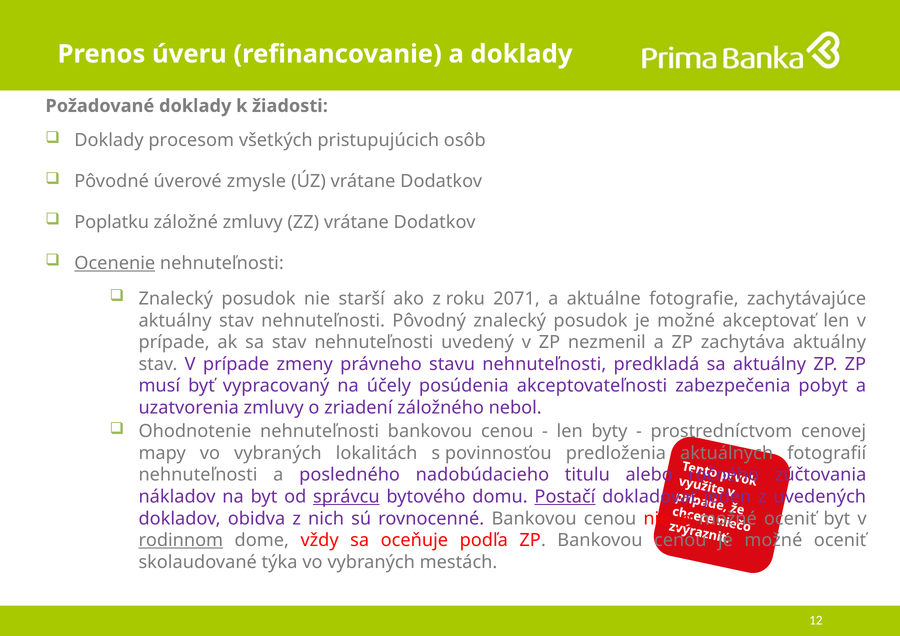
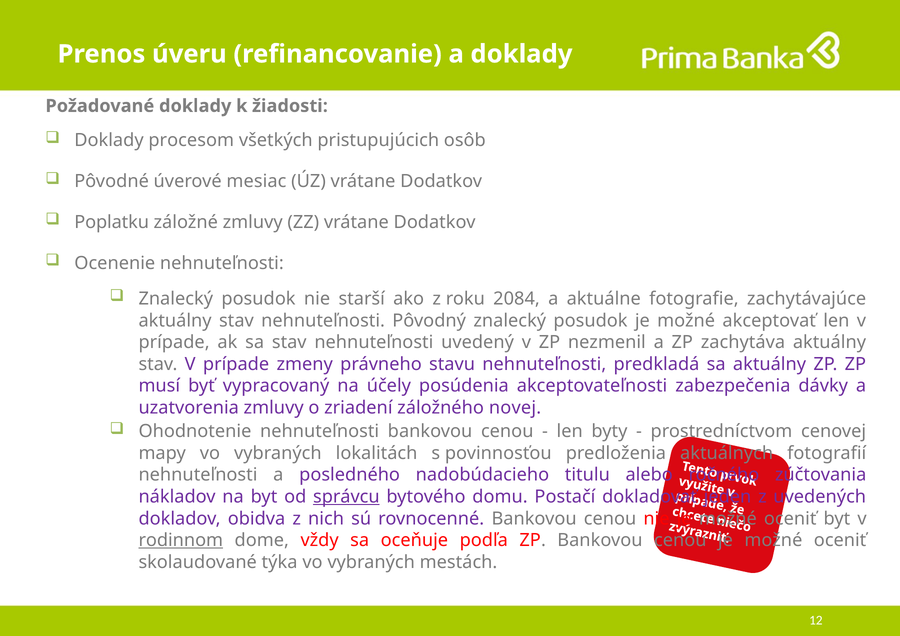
zmysle: zmysle -> mesiac (256, 181)
Ocenenie underline: present -> none (115, 263)
2071: 2071 -> 2084 (517, 299)
pobyt: pobyt -> dávky (823, 386)
nebol: nebol -> novej (515, 408)
Postačí underline: present -> none (565, 497)
